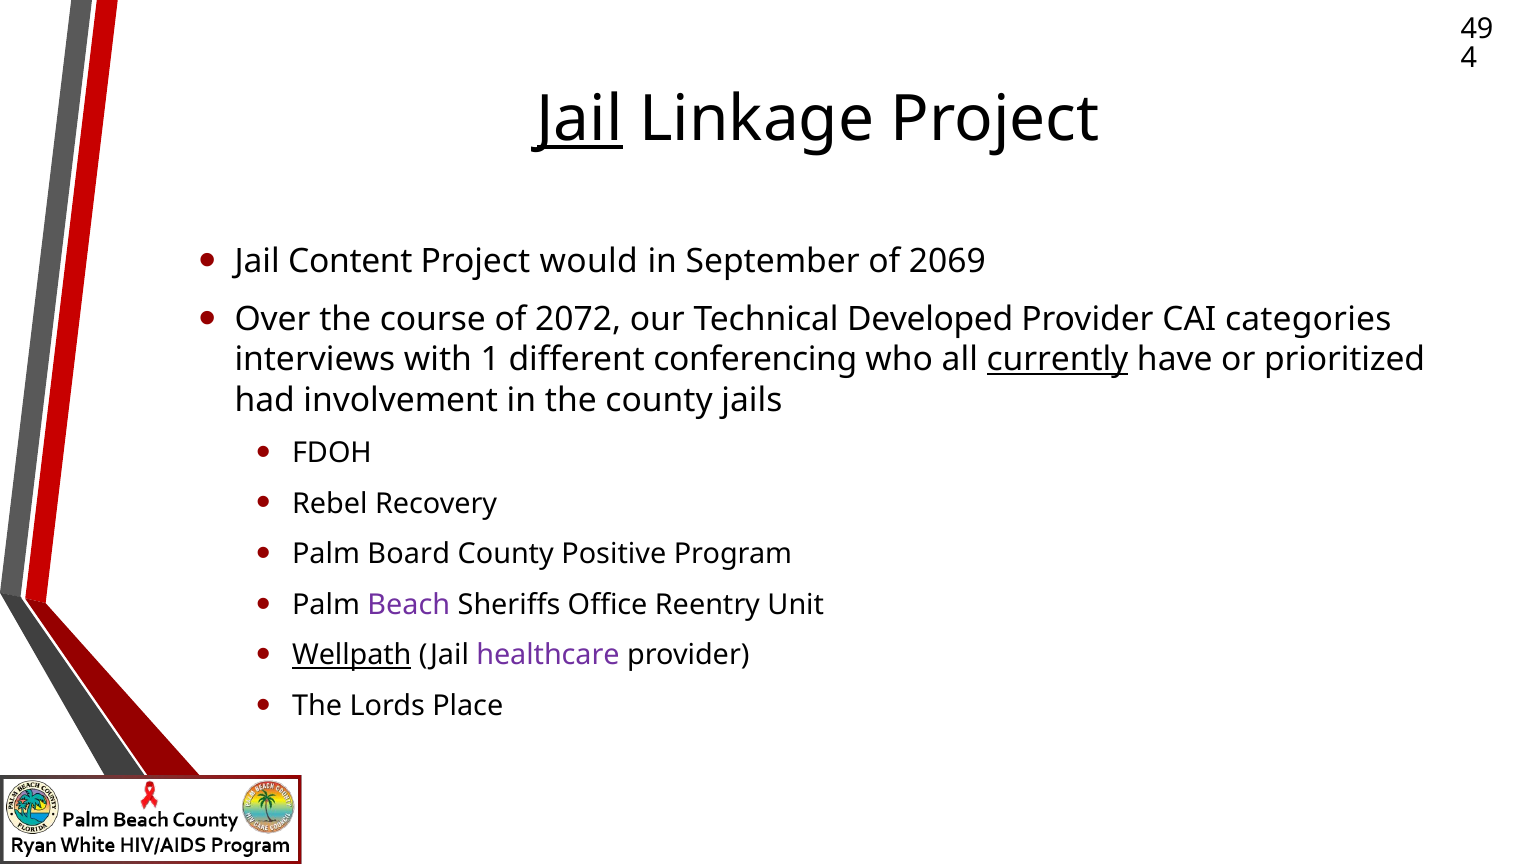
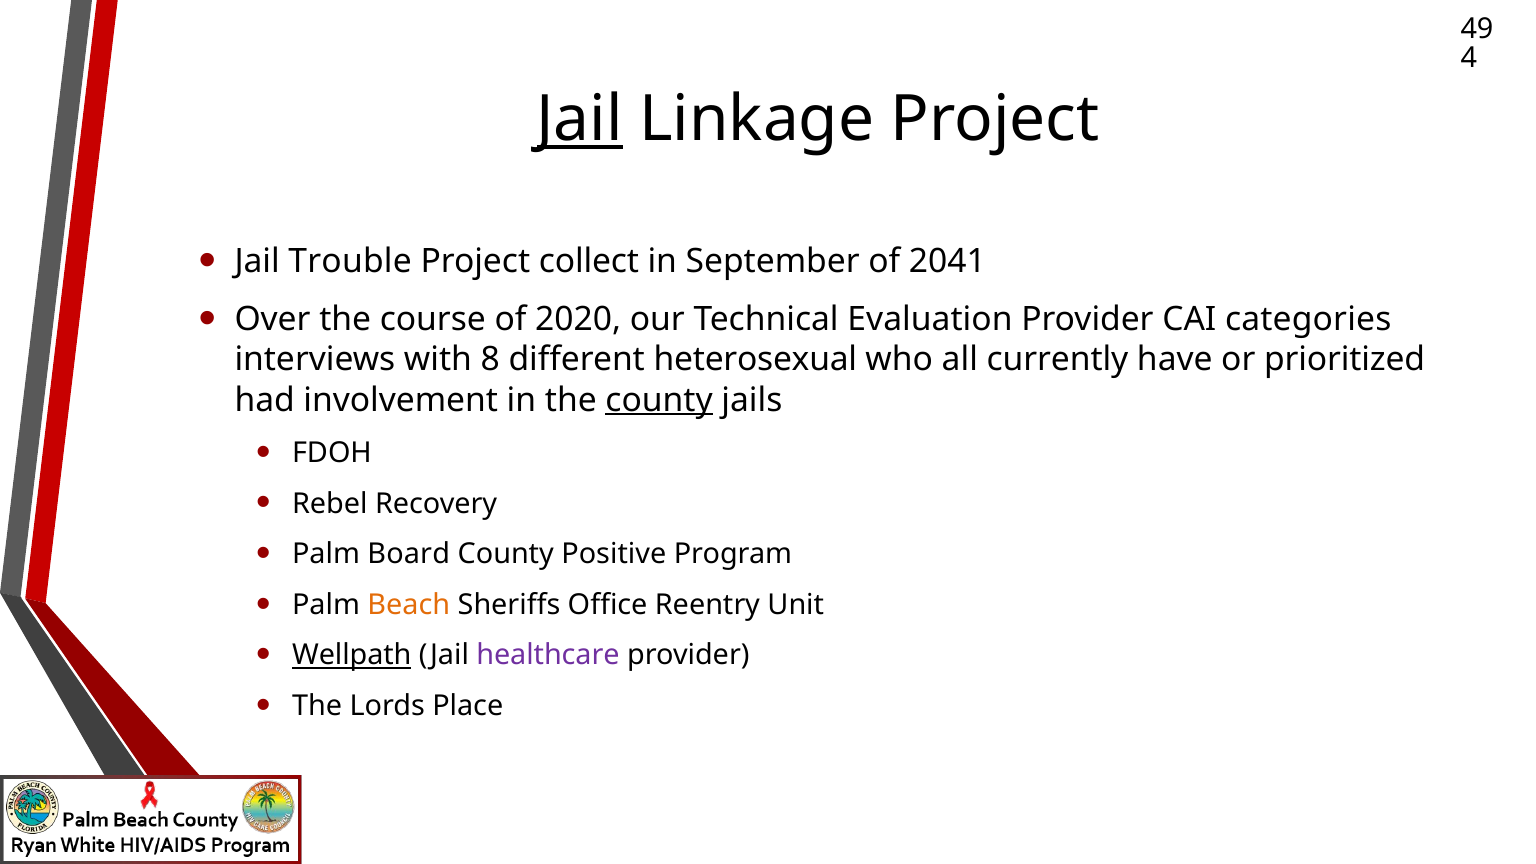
Content: Content -> Trouble (350, 262)
would: would -> collect (589, 262)
2069: 2069 -> 2041 (947, 262)
2072: 2072 -> 2020 (578, 319)
Developed: Developed -> Evaluation (930, 319)
1: 1 -> 8 (490, 360)
conferencing: conferencing -> heterosexual (755, 360)
currently underline: present -> none (1057, 360)
county underline: none -> present (659, 400)
Beach colour: purple -> orange (409, 605)
